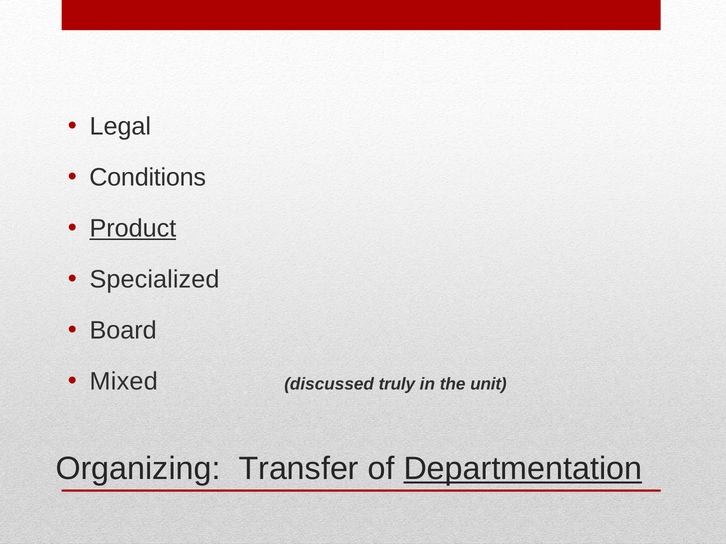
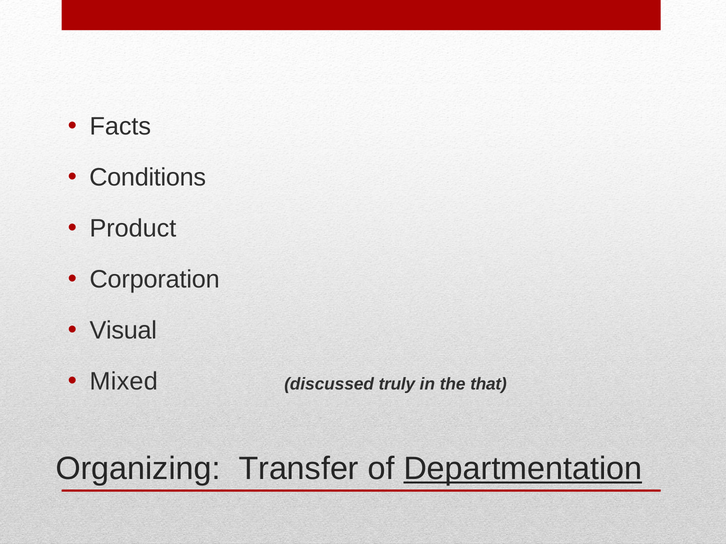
Legal: Legal -> Facts (120, 127)
Product underline: present -> none (133, 229)
Specialized: Specialized -> Corporation (155, 280)
Board: Board -> Visual (123, 331)
unit: unit -> that (488, 385)
